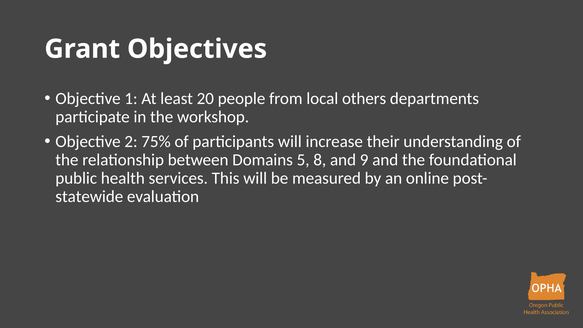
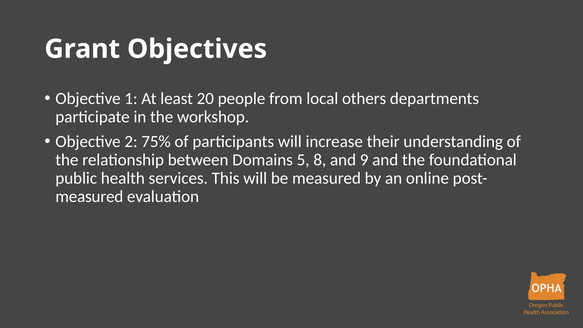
statewide: statewide -> measured (89, 196)
